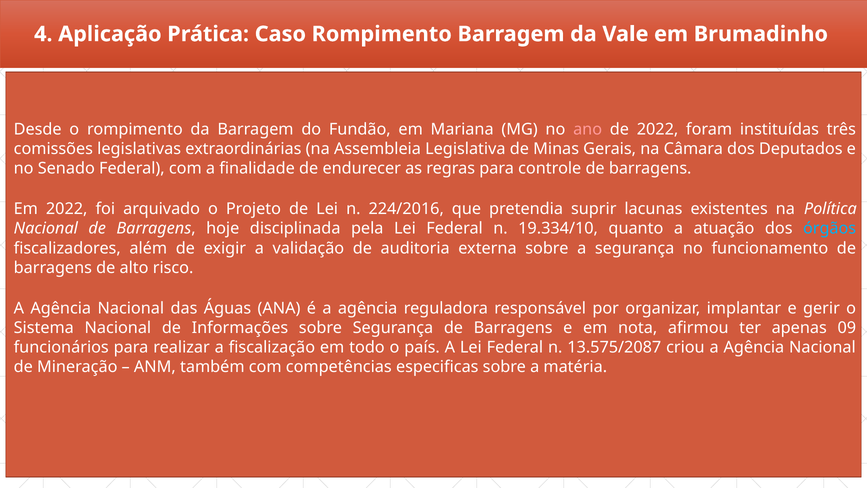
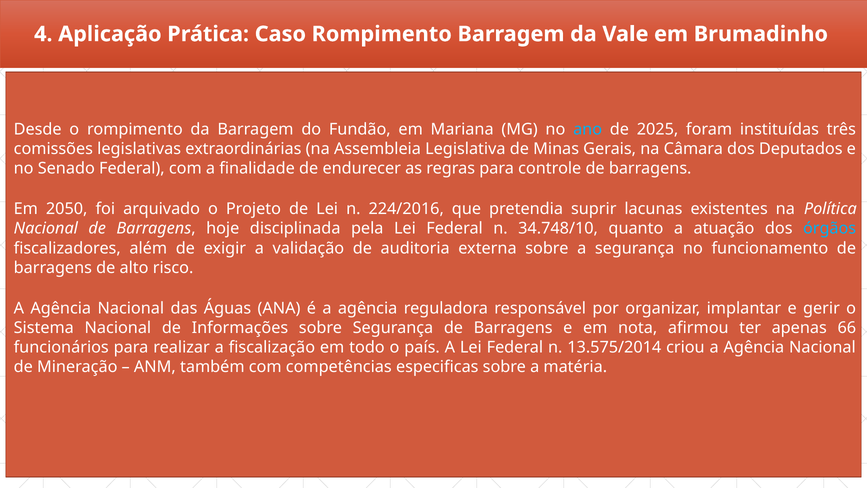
ano colour: pink -> light blue (588, 129)
de 2022: 2022 -> 2025 (658, 129)
Em 2022: 2022 -> 2050 (67, 209)
19.334/10: 19.334/10 -> 34.748/10 (558, 228)
09: 09 -> 66 (847, 328)
13.575/2087: 13.575/2087 -> 13.575/2014 (614, 347)
